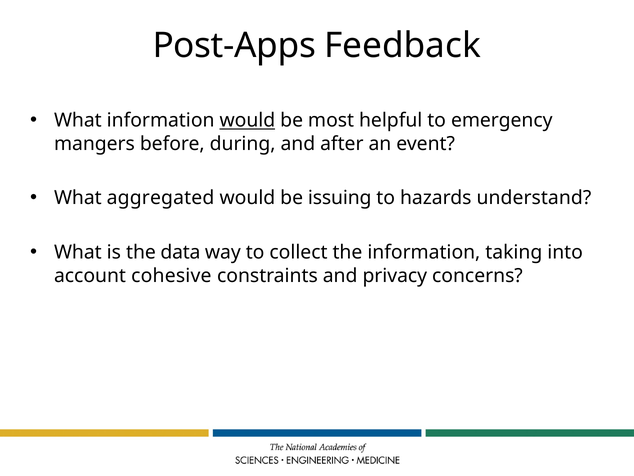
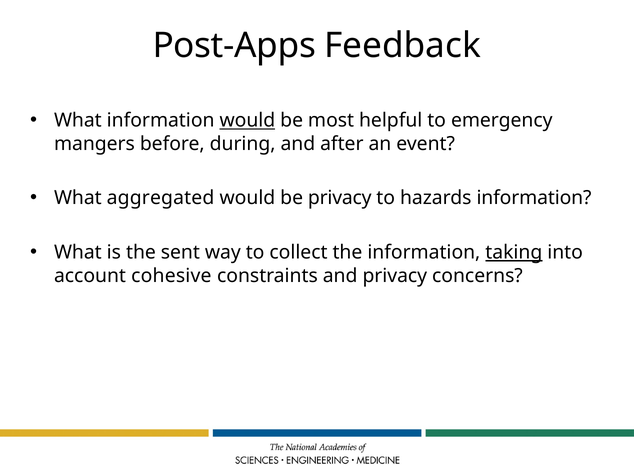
be issuing: issuing -> privacy (340, 198)
hazards understand: understand -> information (534, 198)
data: data -> sent (180, 252)
taking underline: none -> present (514, 252)
